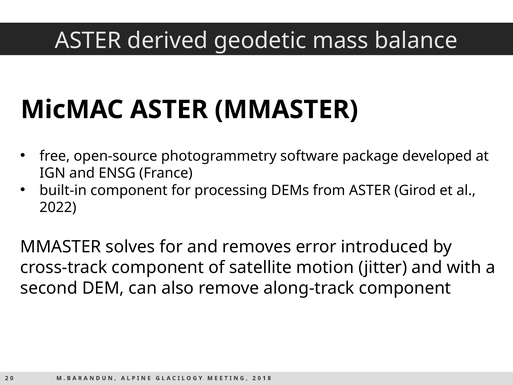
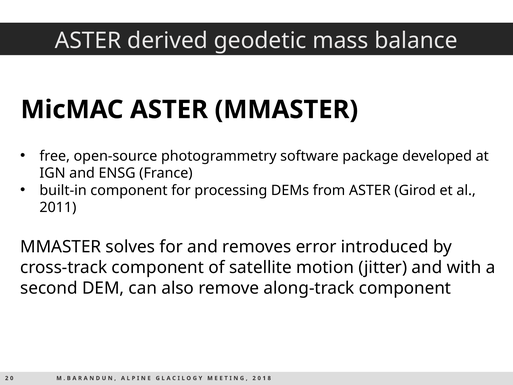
2022: 2022 -> 2011 (58, 207)
